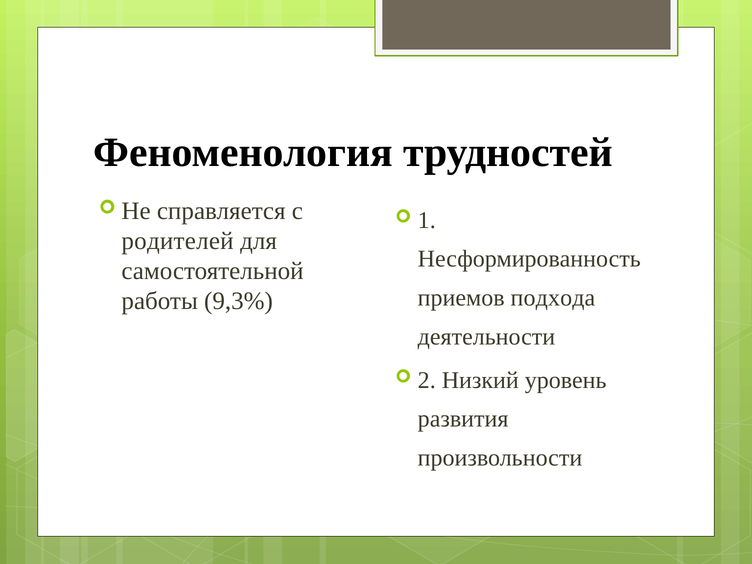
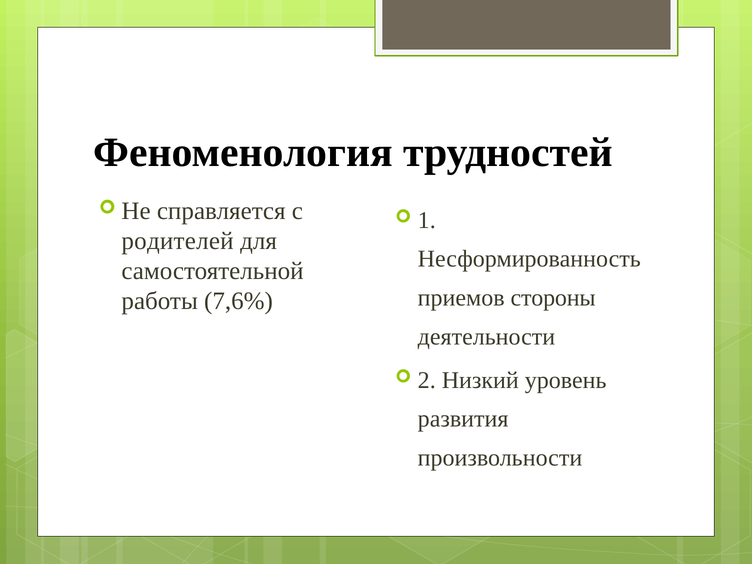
подхода: подхода -> стороны (553, 298)
9,3%: 9,3% -> 7,6% (238, 301)
